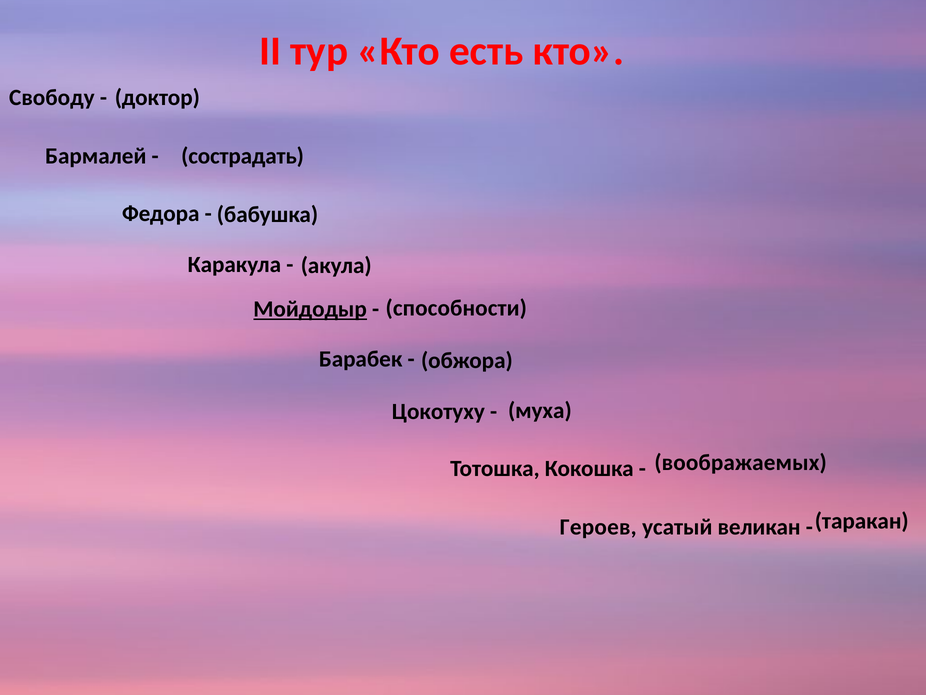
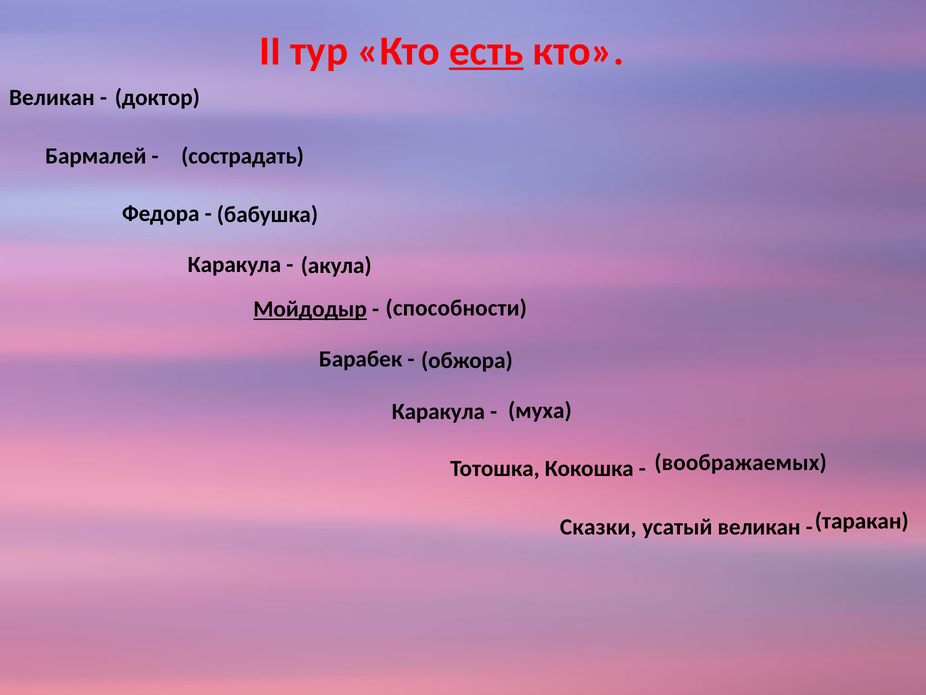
есть underline: none -> present (486, 51)
Свободу: Свободу -> Великан (52, 97)
Цокотуху: Цокотуху -> Каракула (438, 411)
Героев: Героев -> Сказки (598, 527)
